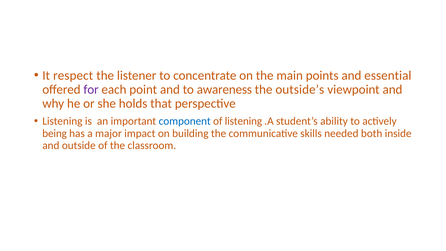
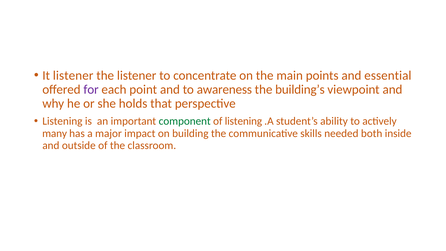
It respect: respect -> listener (73, 75)
outside’s: outside’s -> building’s (300, 89)
component colour: blue -> green (185, 121)
being: being -> many (55, 133)
